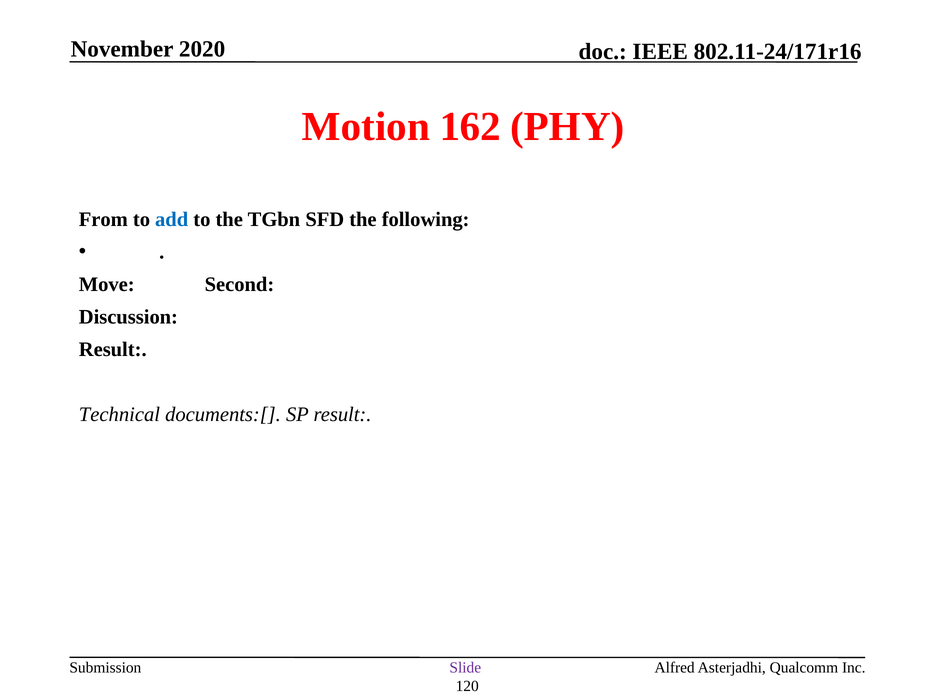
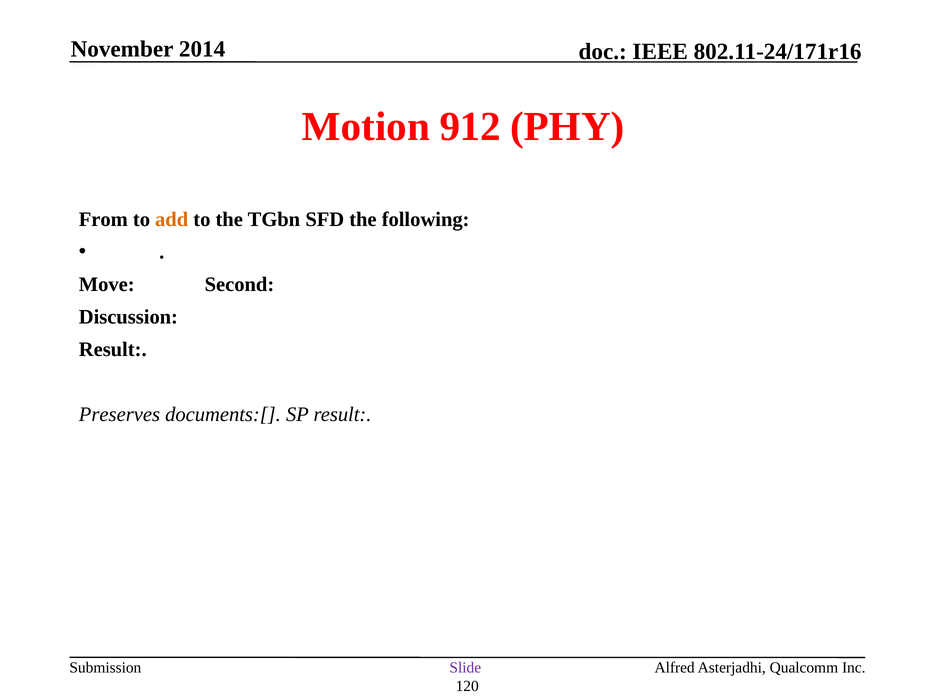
2020: 2020 -> 2014 (202, 49)
162: 162 -> 912 (470, 126)
add colour: blue -> orange (172, 219)
Technical: Technical -> Preserves (119, 414)
